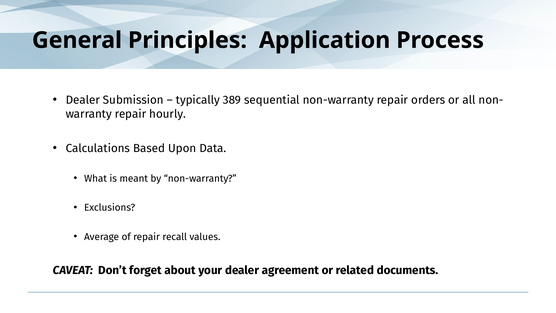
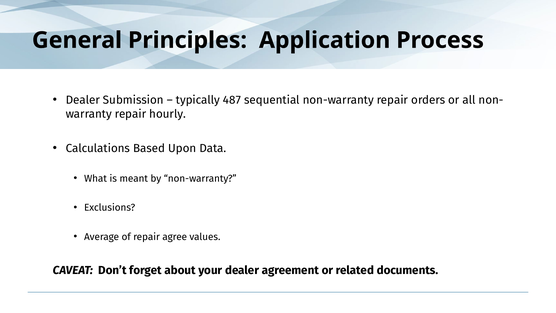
389: 389 -> 487 (232, 100)
recall: recall -> agree (175, 237)
